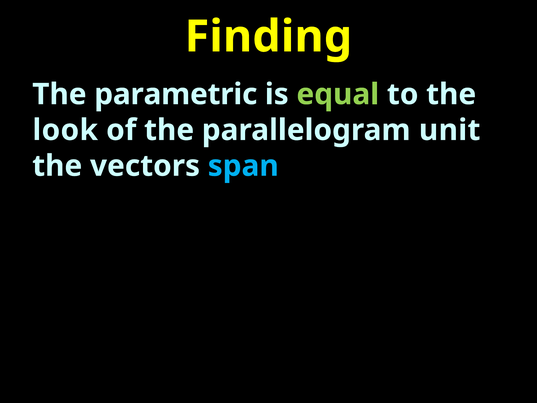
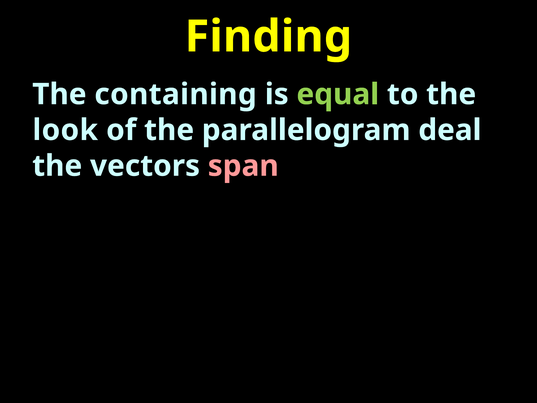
parametric: parametric -> containing (176, 94)
unit: unit -> deal (450, 130)
span colour: light blue -> pink (243, 166)
